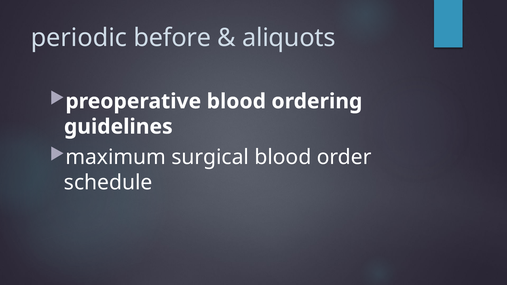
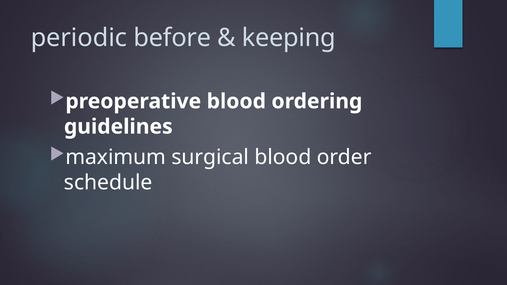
aliquots: aliquots -> keeping (289, 38)
